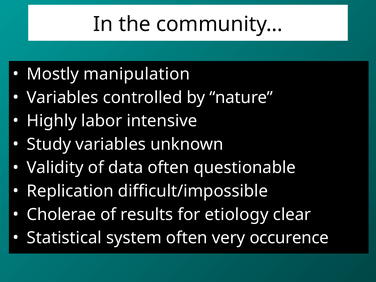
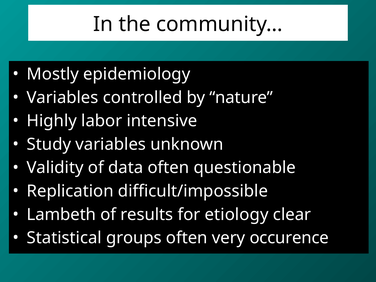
manipulation: manipulation -> epidemiology (137, 74)
Cholerae: Cholerae -> Lambeth (61, 215)
system: system -> groups (134, 238)
